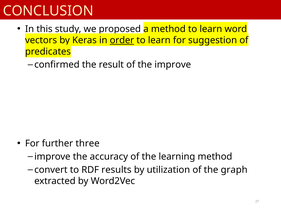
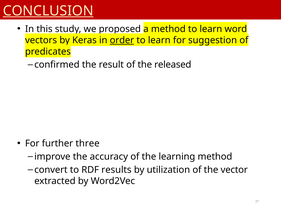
CONCLUSION underline: none -> present (48, 11)
the improve: improve -> released (173, 65)
graph: graph -> vector (234, 170)
